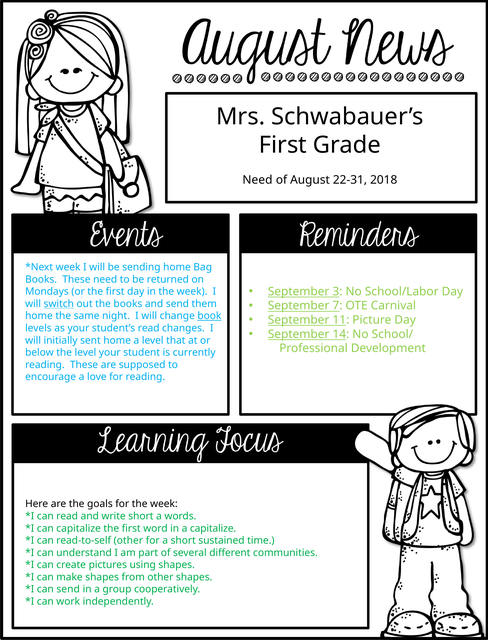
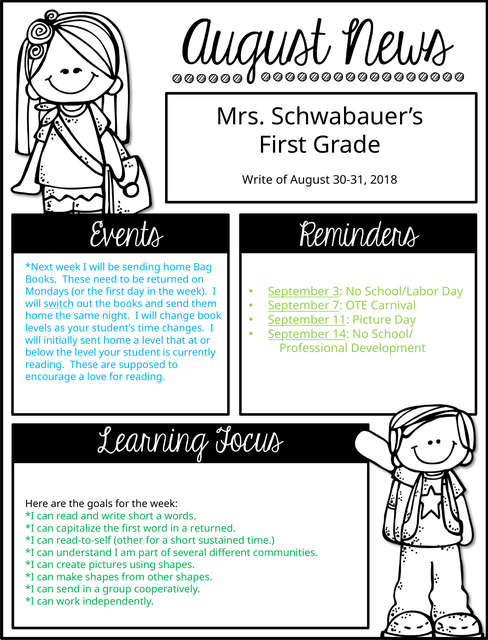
Need: Need -> Write (257, 180)
22-31: 22-31 -> 30-31 (350, 180)
book underline: present -> none (209, 316)
student’s read: read -> time (149, 328)
a capitalize: capitalize -> returned (213, 529)
